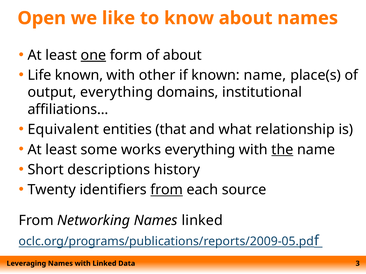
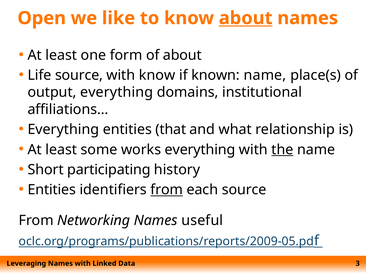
about underline: none -> present (246, 18)
one underline: present -> none (93, 55)
Life known: known -> source (79, 75)
with other: other -> know (157, 75)
Equivalent: Equivalent -> Everything (63, 130)
descriptions: descriptions -> participating (109, 170)
Twenty: Twenty -> Entities (52, 190)
Names linked: linked -> useful (202, 221)
